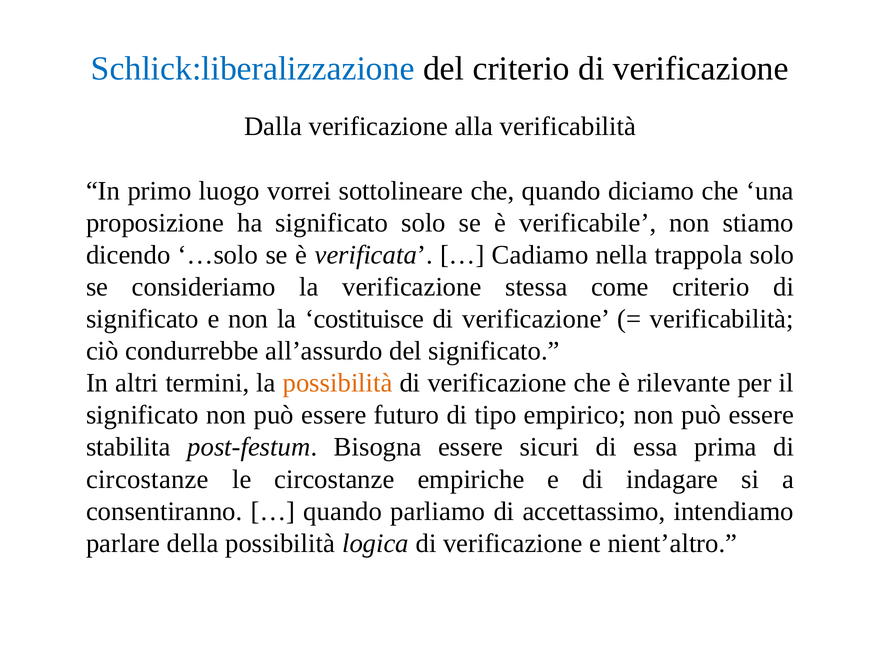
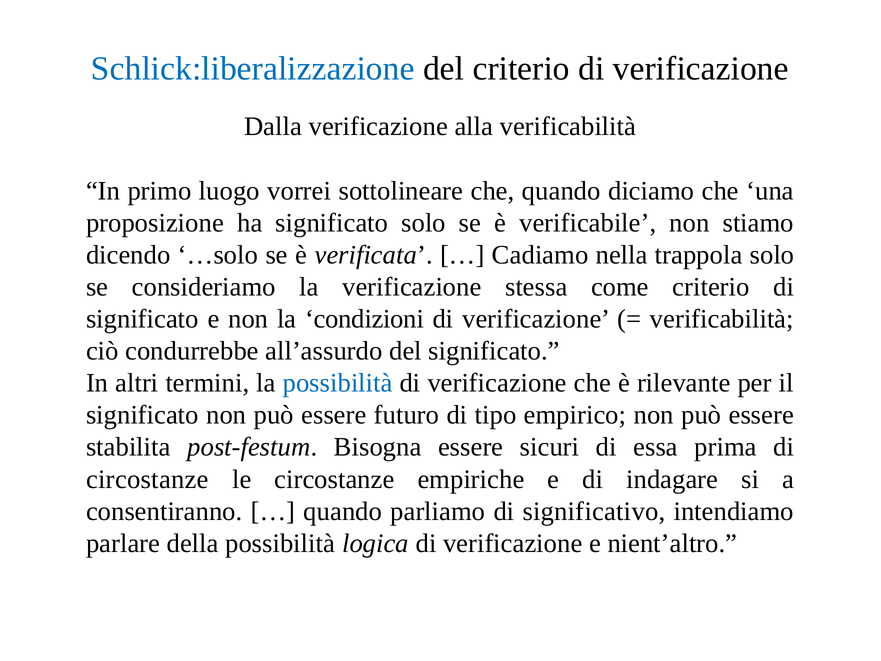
costituisce: costituisce -> condizioni (365, 319)
possibilità colour: orange -> blue (338, 383)
accettassimo: accettassimo -> significativo (594, 511)
